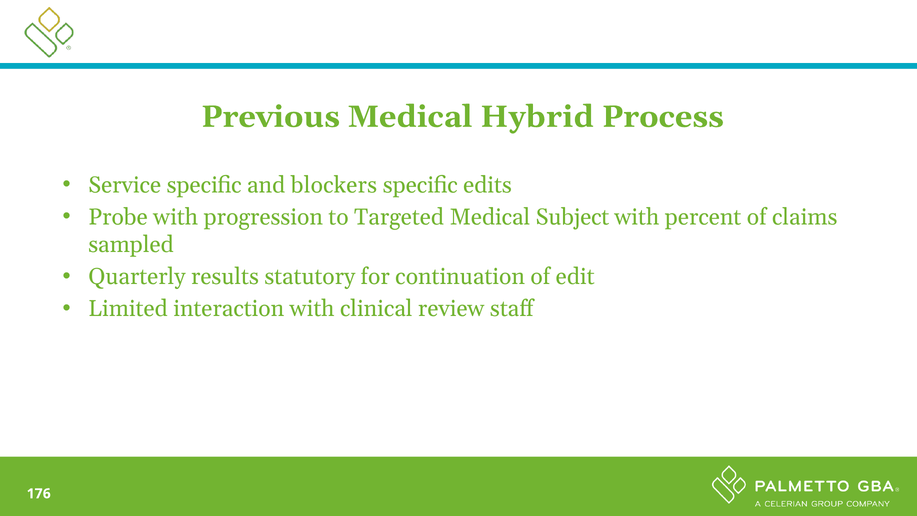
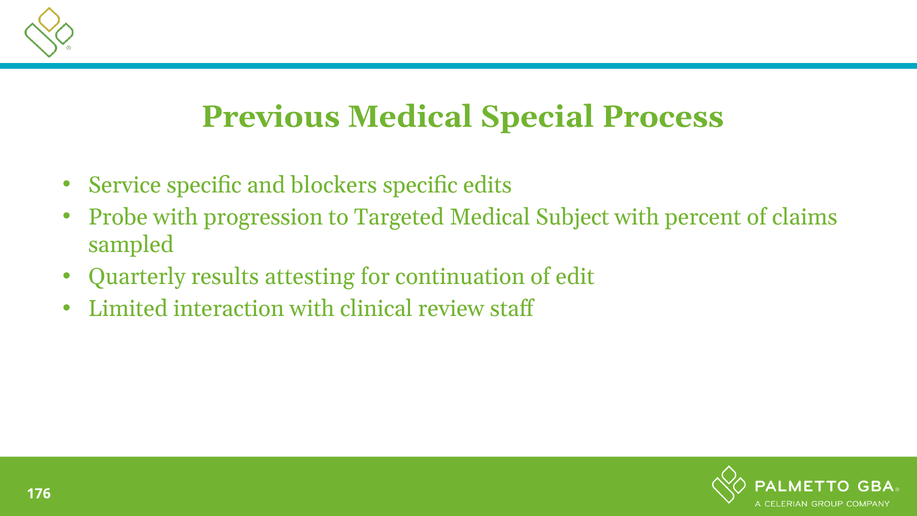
Hybrid: Hybrid -> Special (537, 117)
statutory: statutory -> attesting (310, 277)
